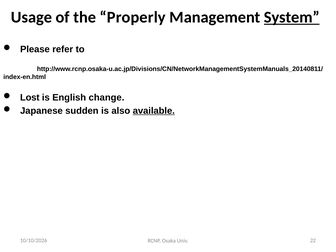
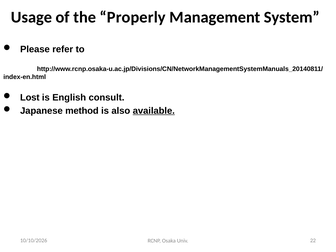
System underline: present -> none (292, 17)
change: change -> consult (107, 98)
sudden: sudden -> method (82, 111)
